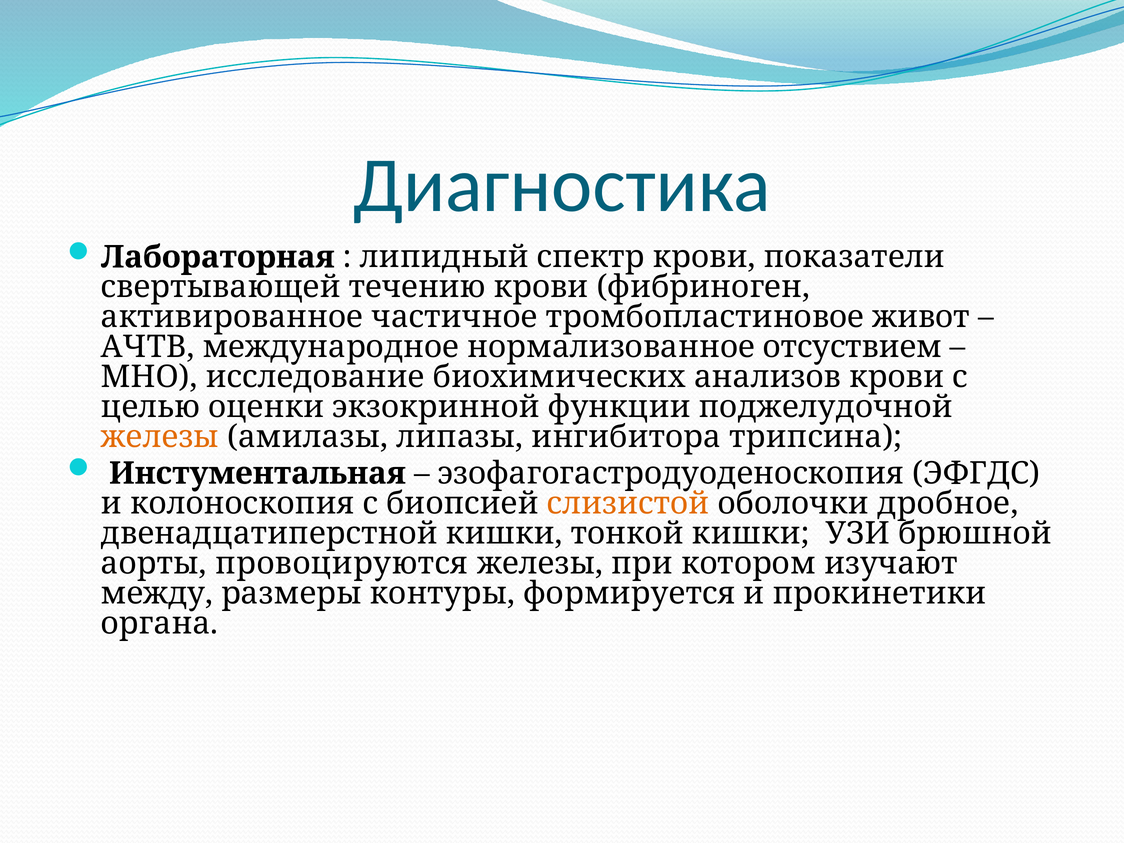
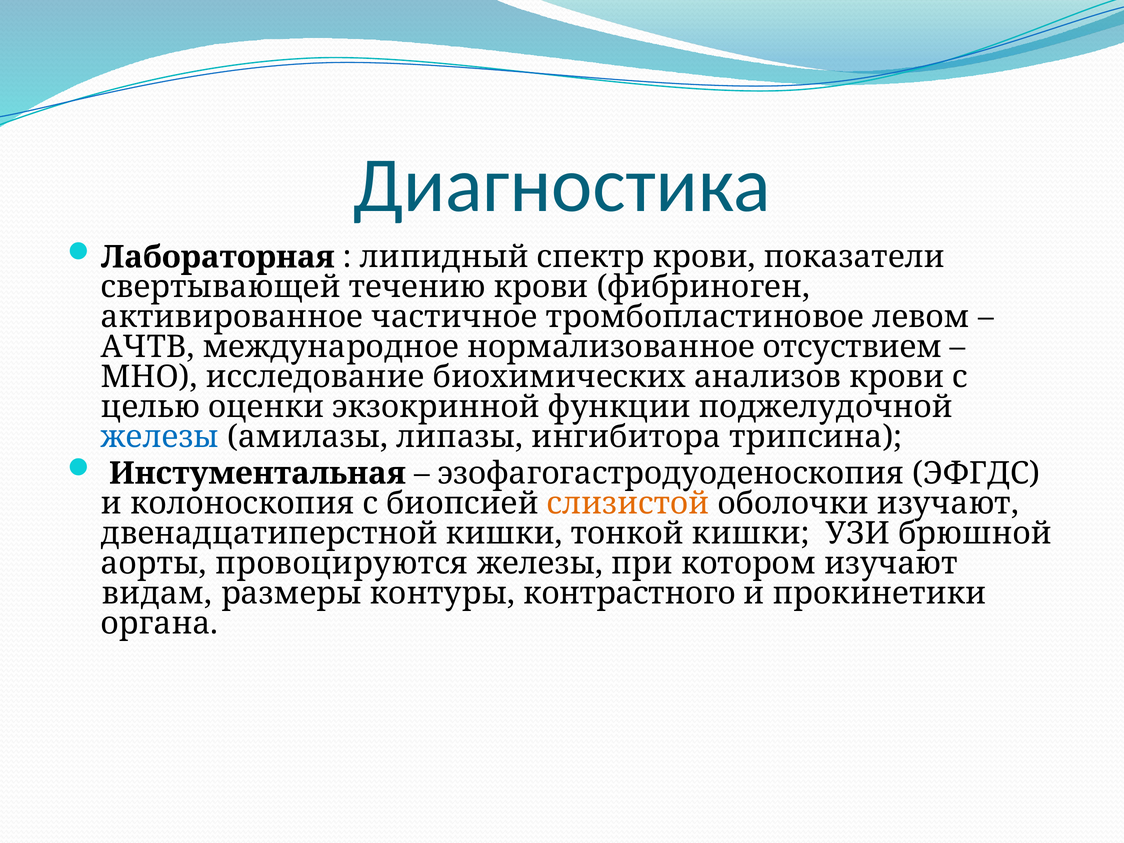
живот: живот -> левом (921, 317)
железы colour: orange -> blue (160, 437)
оболочки дробное: дробное -> изучают (948, 503)
между: между -> видам (157, 593)
формируется: формируется -> контрастного (630, 593)
